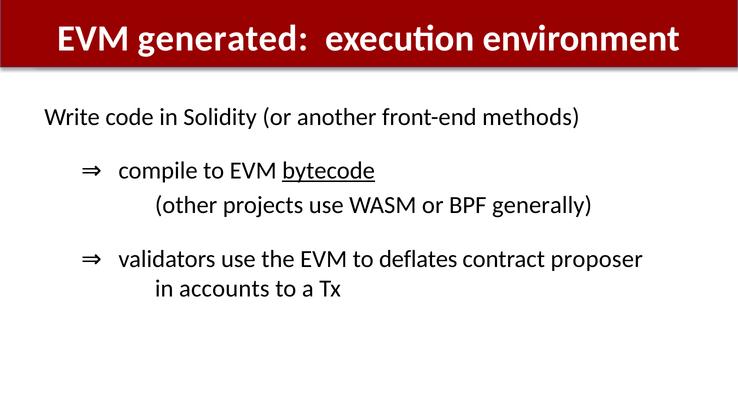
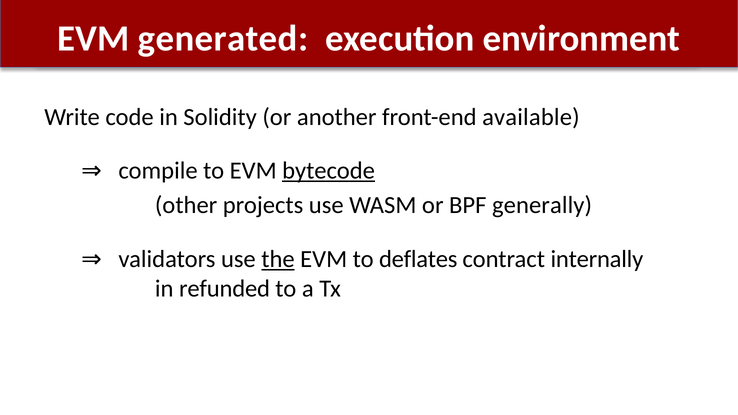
methods: methods -> available (531, 117)
the underline: none -> present (278, 259)
proposer: proposer -> internally (597, 259)
accounts: accounts -> refunded (225, 289)
